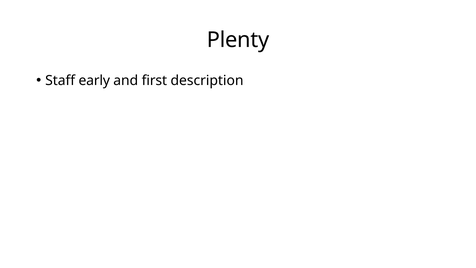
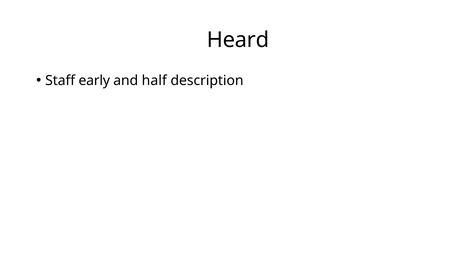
Plenty: Plenty -> Heard (238, 40)
first: first -> half (154, 80)
